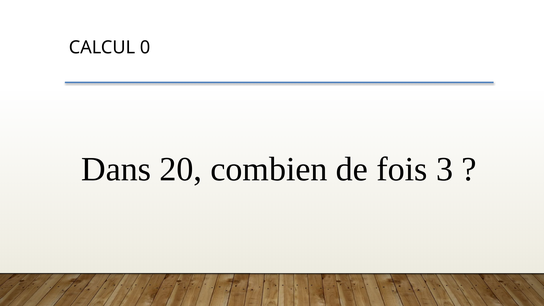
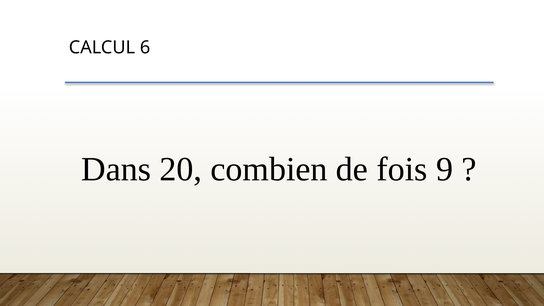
0: 0 -> 6 (145, 48)
3: 3 -> 9 (445, 169)
